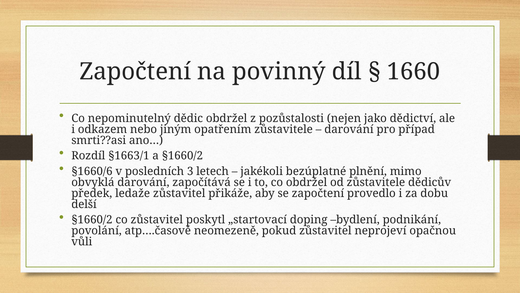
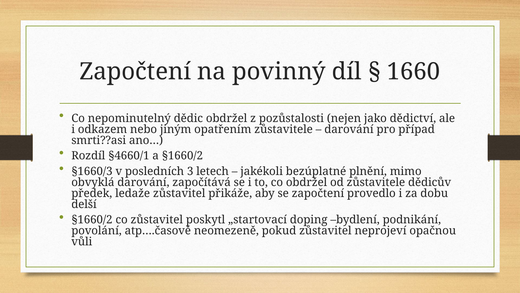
§1663/1: §1663/1 -> §4660/1 (129, 156)
§1660/6: §1660/6 -> §1660/3 (92, 171)
